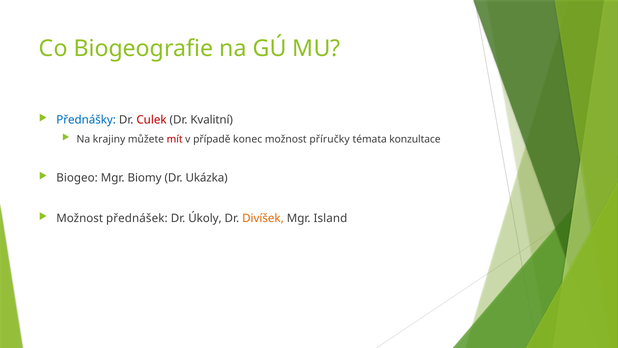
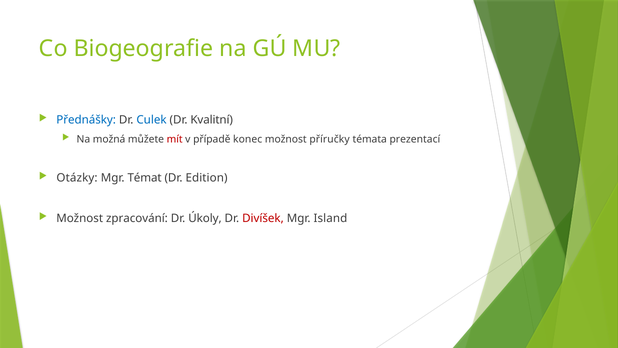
Culek colour: red -> blue (152, 120)
krajiny: krajiny -> možná (109, 139)
konzultace: konzultace -> prezentací (415, 139)
Biogeo: Biogeo -> Otázky (77, 178)
Biomy: Biomy -> Témat (145, 178)
Ukázka: Ukázka -> Edition (207, 178)
přednášek: přednášek -> zpracování (137, 218)
Divíšek colour: orange -> red (263, 218)
